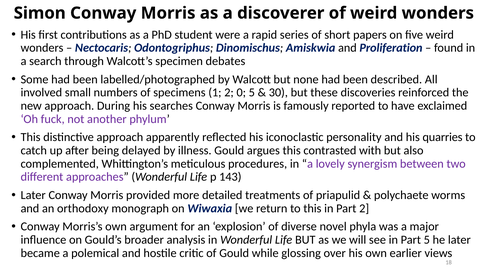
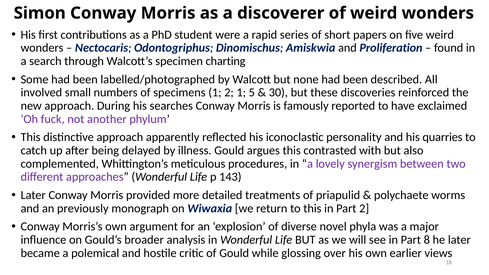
debates: debates -> charting (226, 61)
2 0: 0 -> 1 (241, 93)
orthodoxy: orthodoxy -> previously (83, 208)
Part 5: 5 -> 8 (427, 240)
